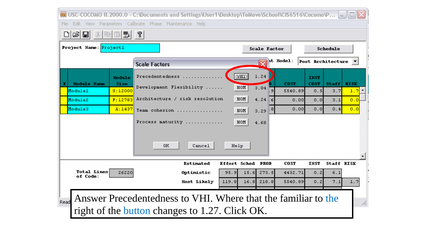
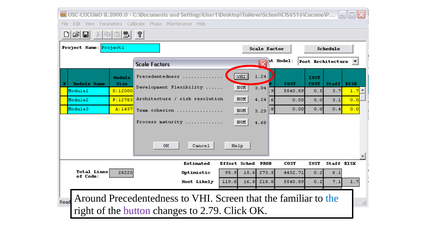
Answer: Answer -> Around (90, 198)
Where: Where -> Screen (230, 198)
button colour: blue -> purple (137, 211)
1.27: 1.27 -> 2.79 (211, 211)
